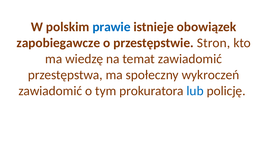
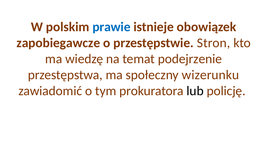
temat zawiadomić: zawiadomić -> podejrzenie (190, 59)
wykroczeń: wykroczeń -> wizerunku (210, 75)
lub colour: blue -> black (195, 91)
